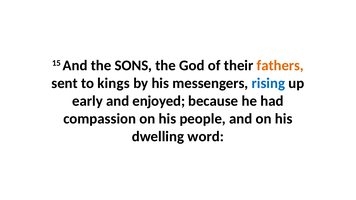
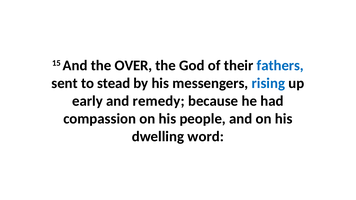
SONS: SONS -> OVER (133, 66)
fathers colour: orange -> blue (280, 66)
kings: kings -> stead (114, 83)
enjoyed: enjoyed -> remedy (159, 101)
